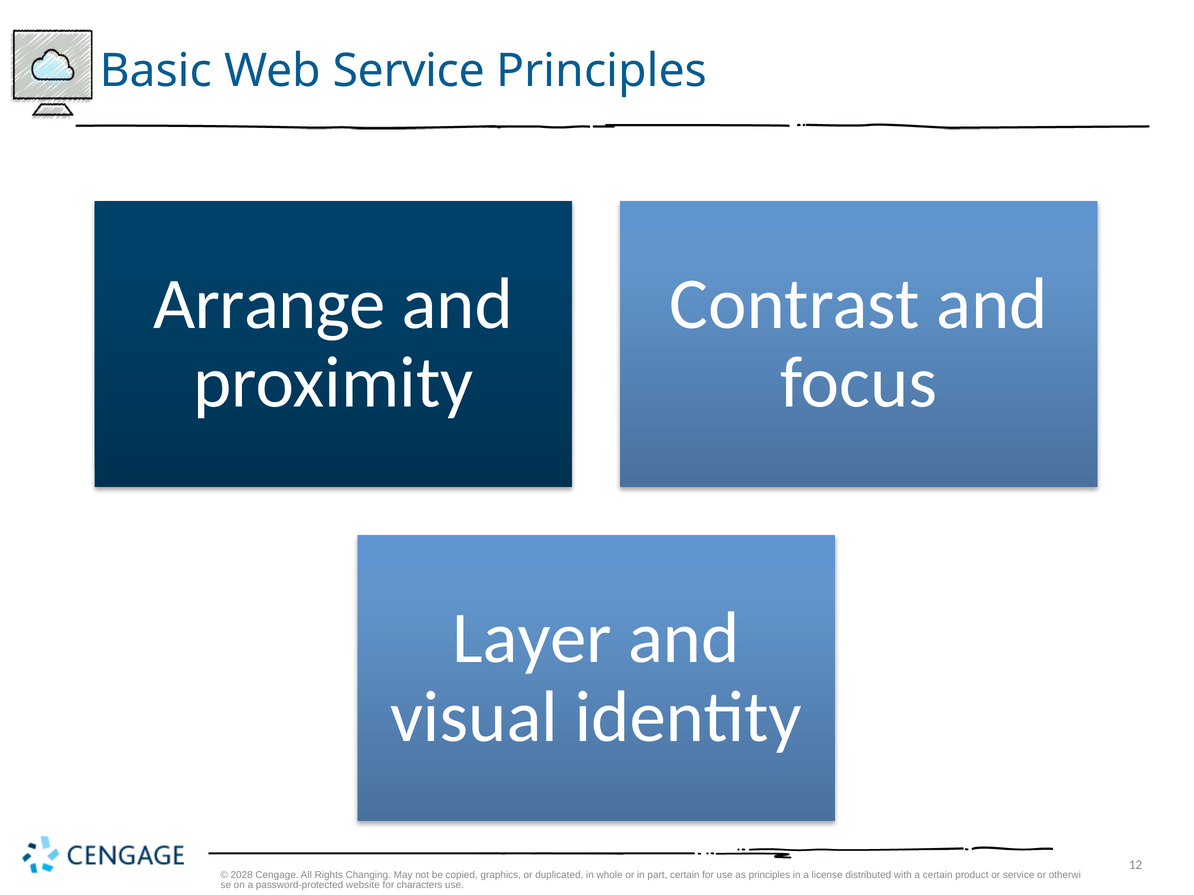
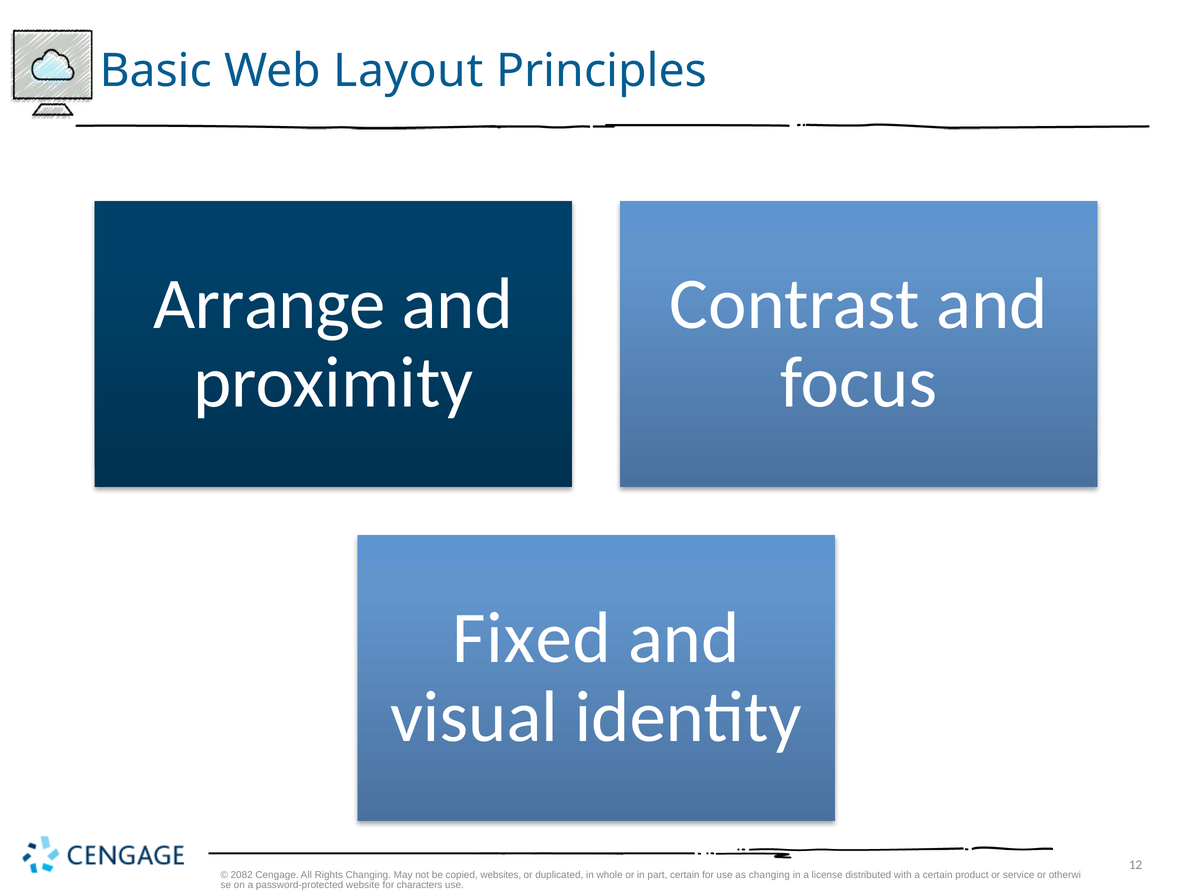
Web Service: Service -> Layout (408, 71)
Layer: Layer -> Fixed (532, 639)
2028: 2028 -> 2082 (242, 876)
graphics: graphics -> websites (501, 876)
as principles: principles -> changing (769, 876)
